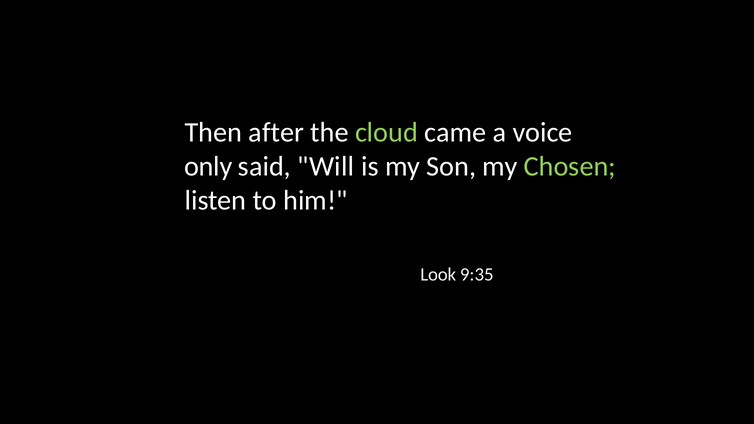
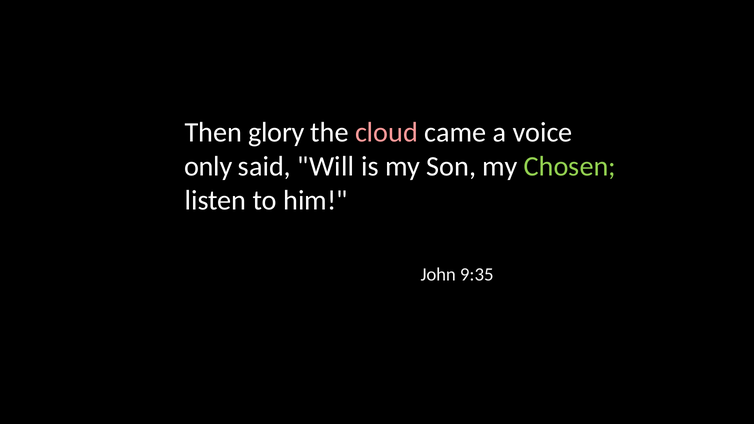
after: after -> glory (276, 132)
cloud colour: light green -> pink (387, 132)
Look: Look -> John (438, 275)
